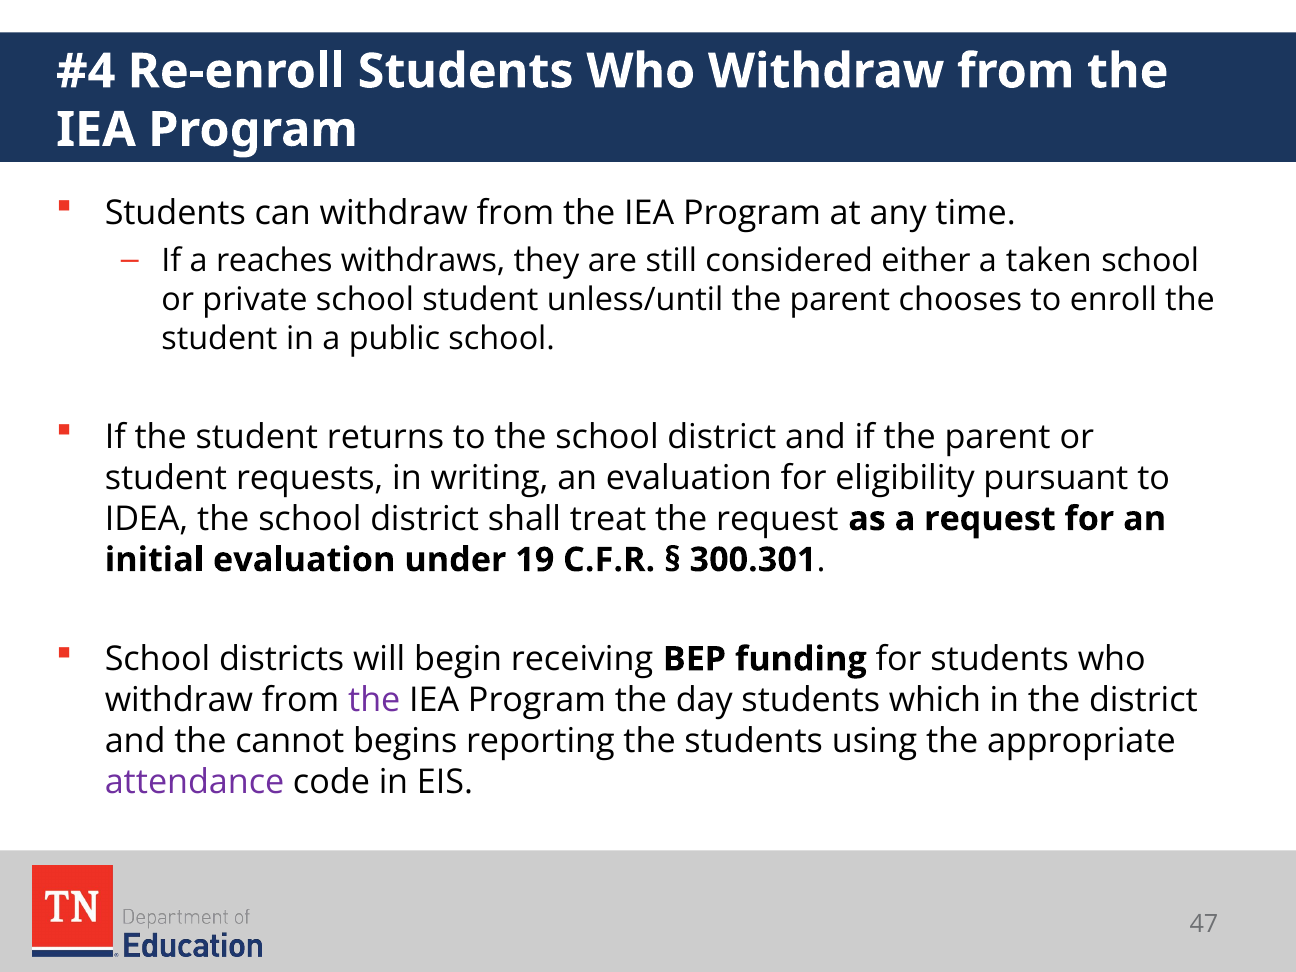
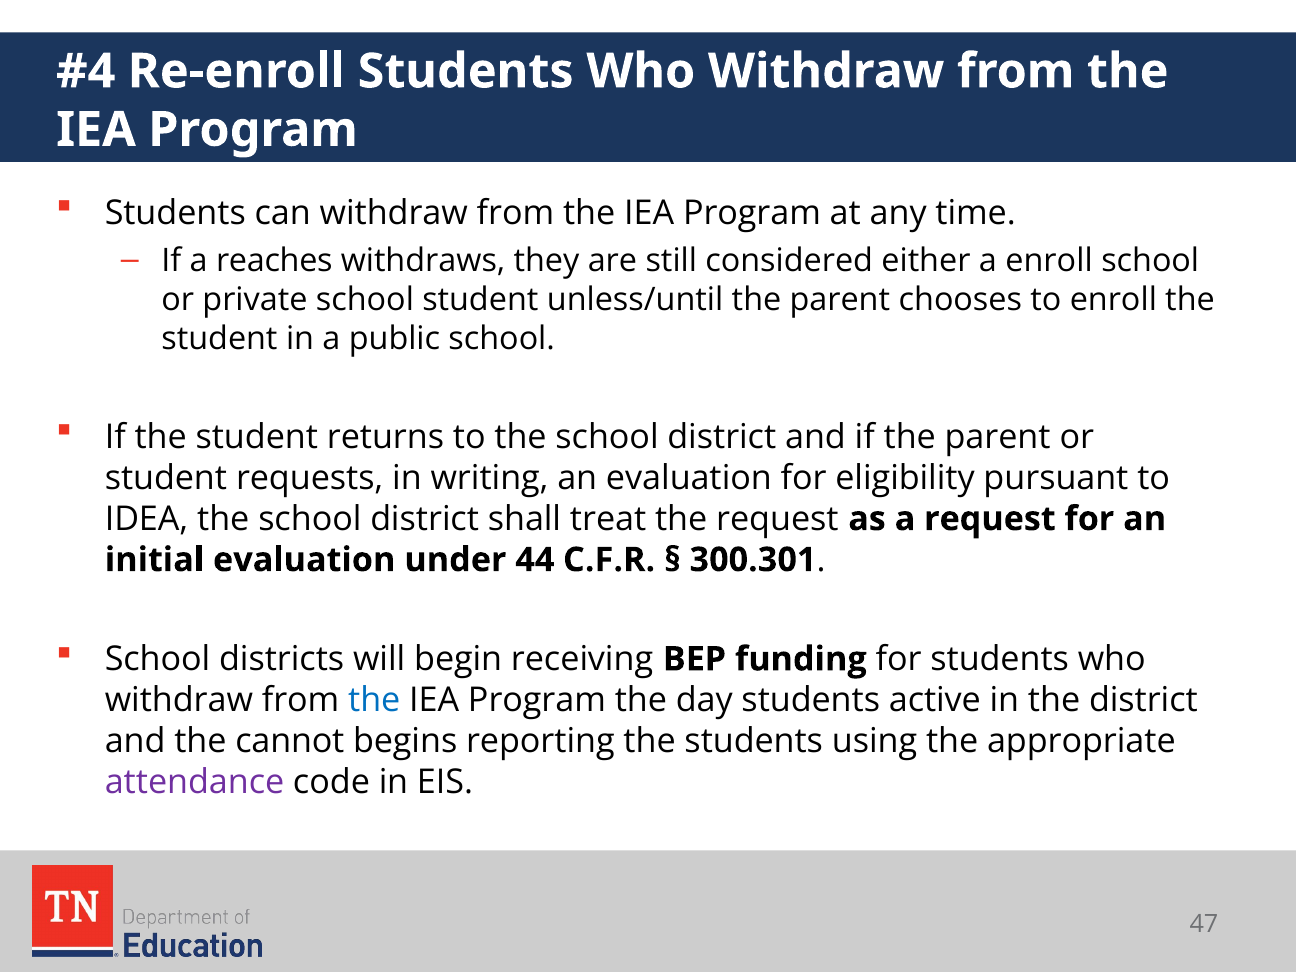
a taken: taken -> enroll (1049, 261)
19: 19 -> 44 (535, 560)
the colour: purple -> blue (374, 700)
which: which -> active (935, 700)
